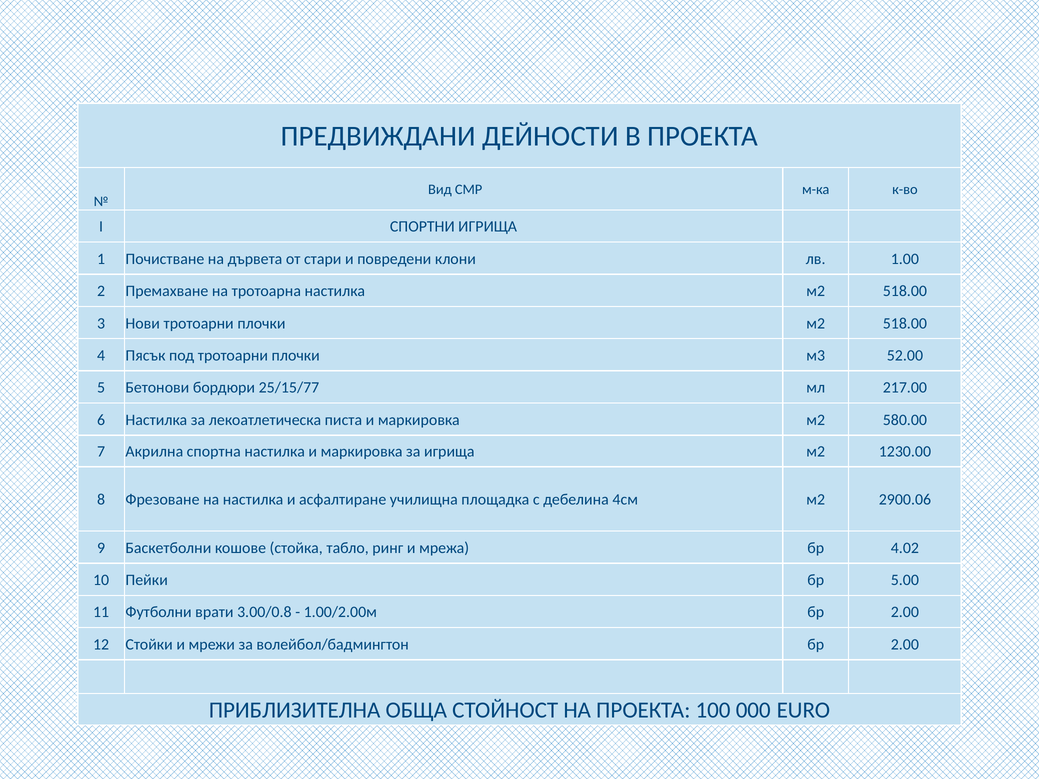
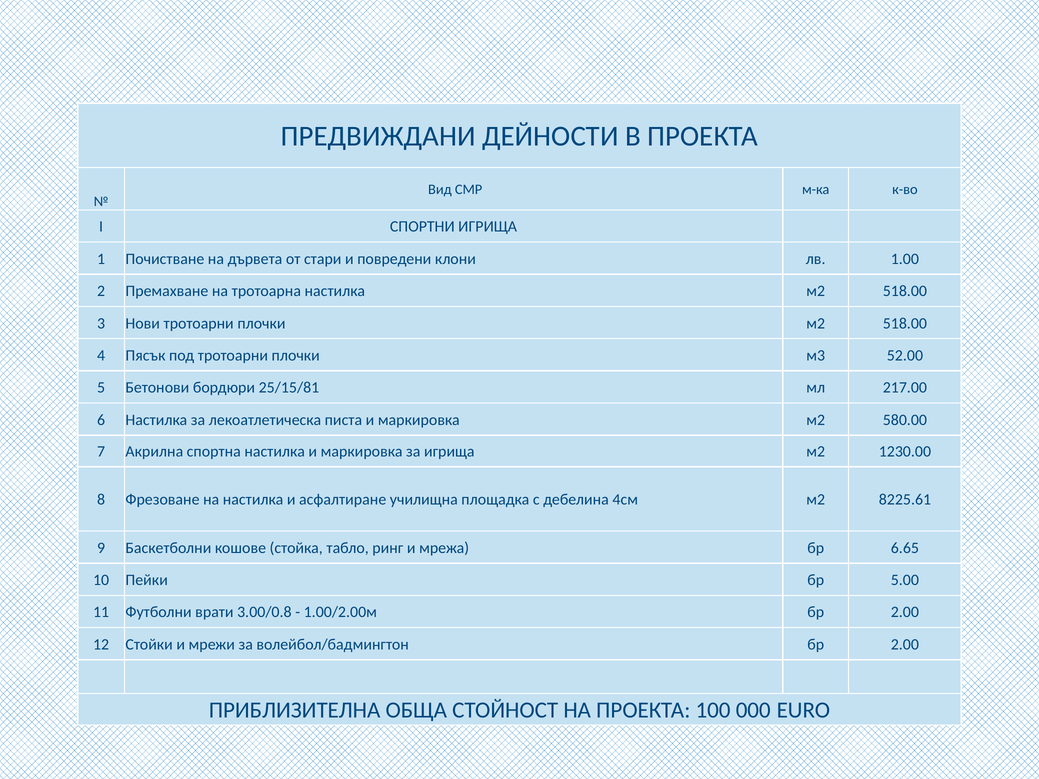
25/15/77: 25/15/77 -> 25/15/81 (289, 388)
2900.06: 2900.06 -> 8225.61 (905, 500)
4.02: 4.02 -> 6.65 (905, 548)
